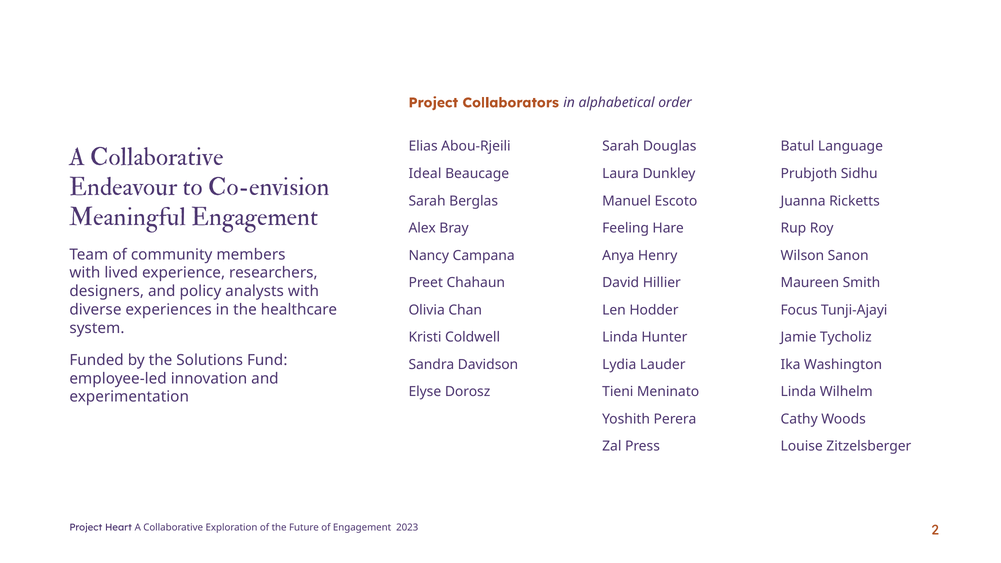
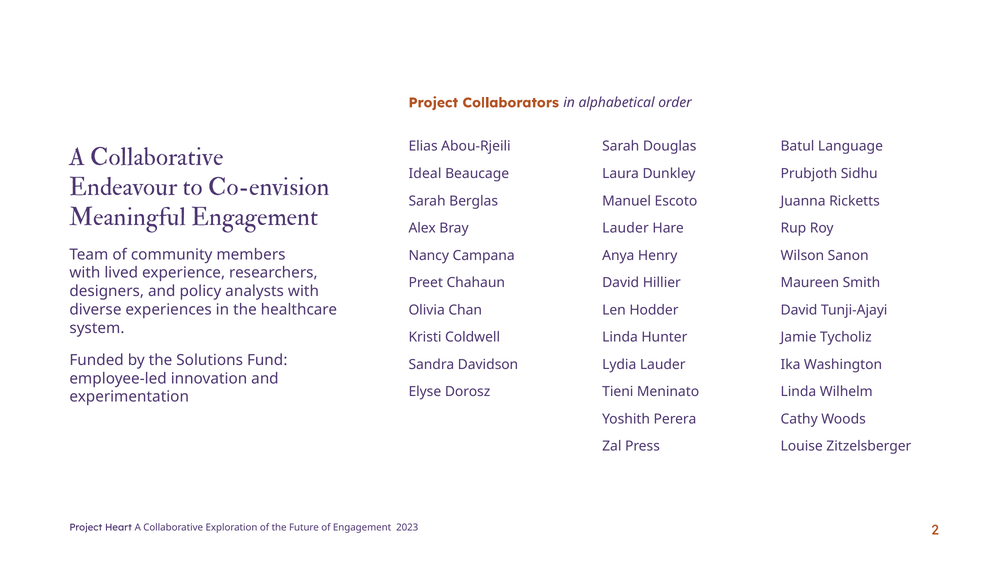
Feeling: Feeling -> Lauder (626, 228)
Focus: Focus -> David (799, 310)
